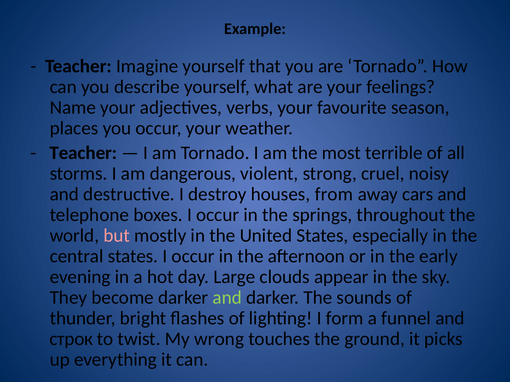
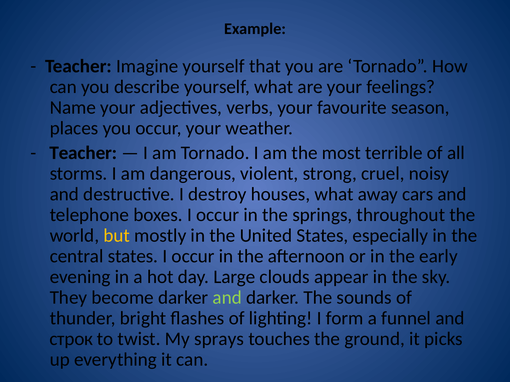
houses from: from -> what (334, 195)
but colour: pink -> yellow (117, 236)
wrong: wrong -> sprays (219, 339)
